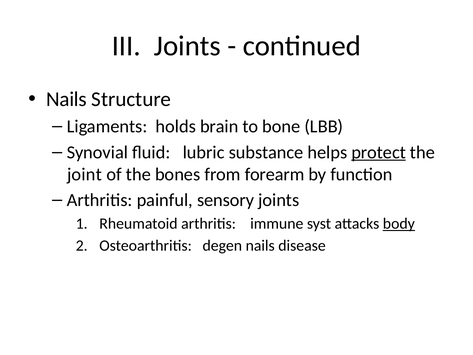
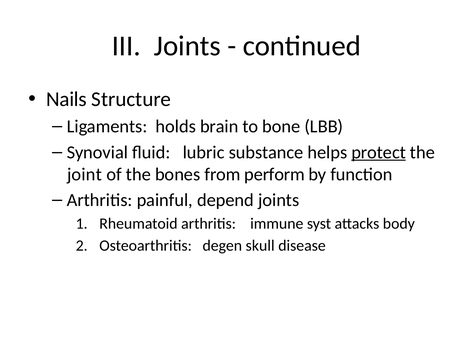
forearm: forearm -> perform (275, 174)
sensory: sensory -> depend (225, 200)
body underline: present -> none (399, 223)
degen nails: nails -> skull (260, 246)
